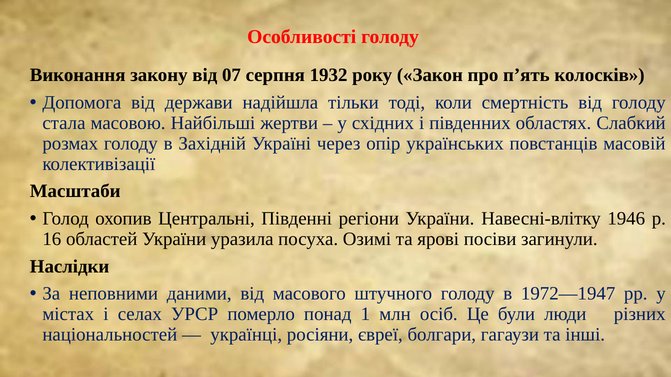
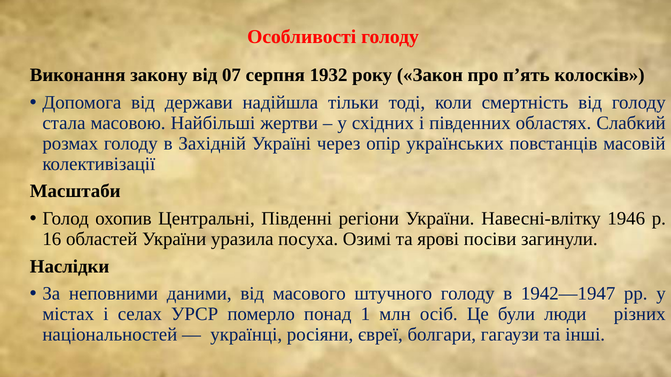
1972—1947: 1972—1947 -> 1942—1947 (568, 294)
